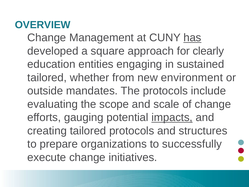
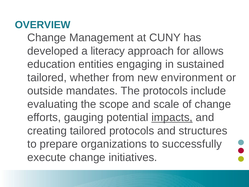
has underline: present -> none (192, 38)
square: square -> literacy (108, 51)
clearly: clearly -> allows (208, 51)
